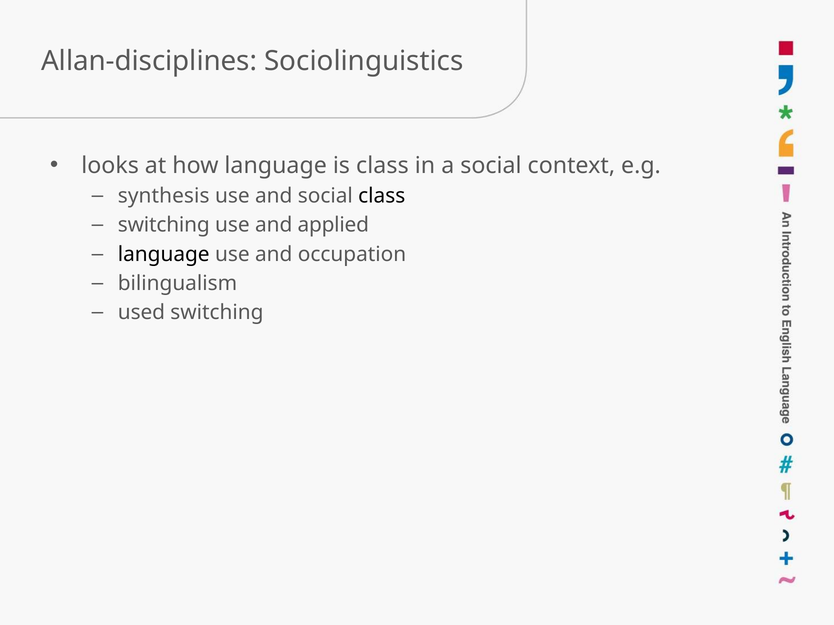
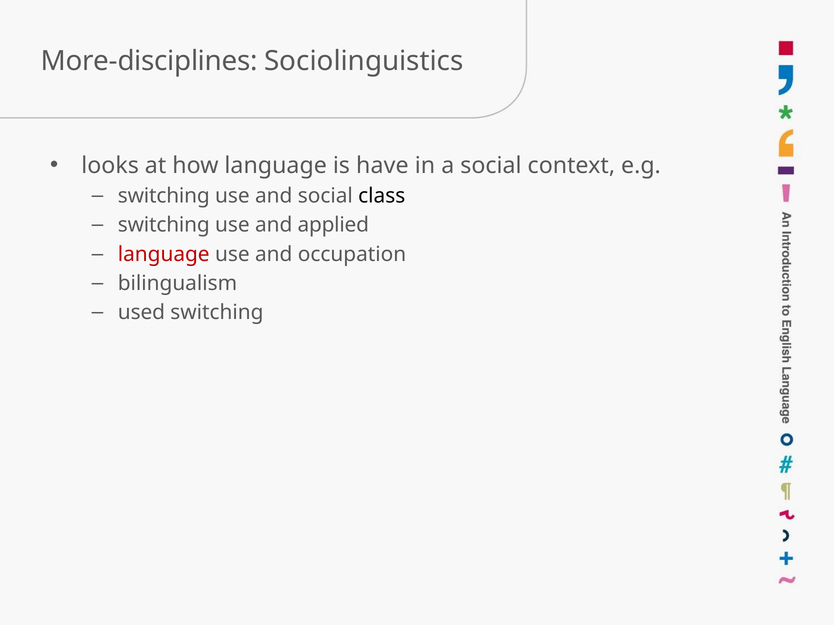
Allan-disciplines: Allan-disciplines -> More-disciplines (149, 61)
is class: class -> have (382, 166)
synthesis: synthesis -> switching (164, 196)
language colour: black -> red (164, 254)
